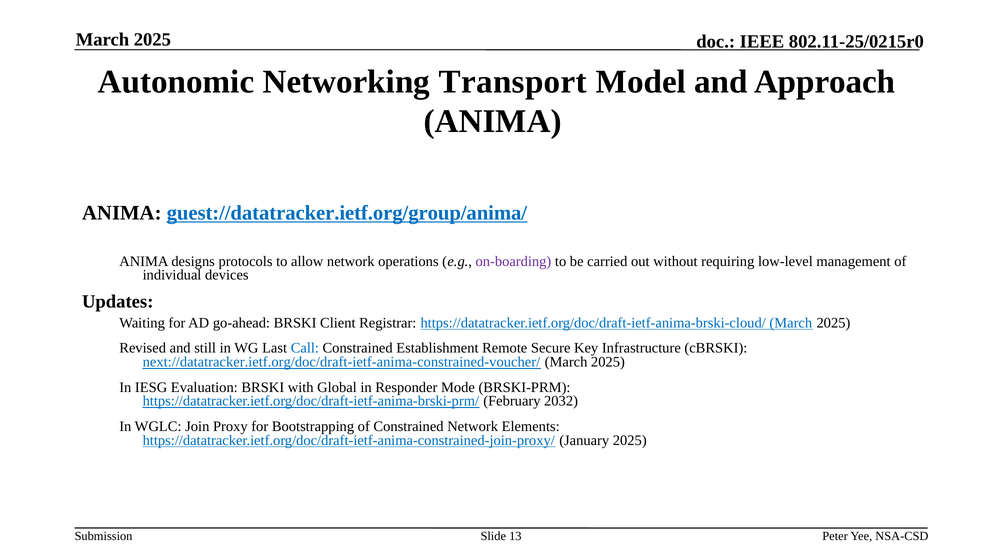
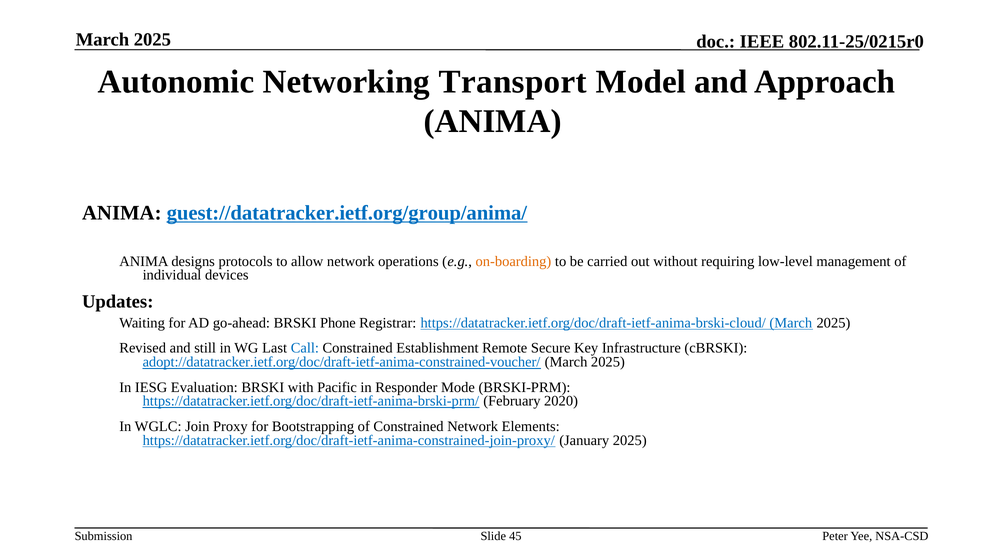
on-boarding colour: purple -> orange (513, 261)
Client: Client -> Phone (338, 323)
next://datatracker.ietf.org/doc/draft-ietf-anima-constrained-voucher/: next://datatracker.ietf.org/doc/draft-ietf-anima-constrained-voucher/ -> adopt://datatracker.ietf.org/doc/draft-ietf-anima-constrained-voucher/ (341, 362)
Global: Global -> Pacific (337, 387)
2032: 2032 -> 2020 (561, 401)
13: 13 -> 45 (515, 536)
